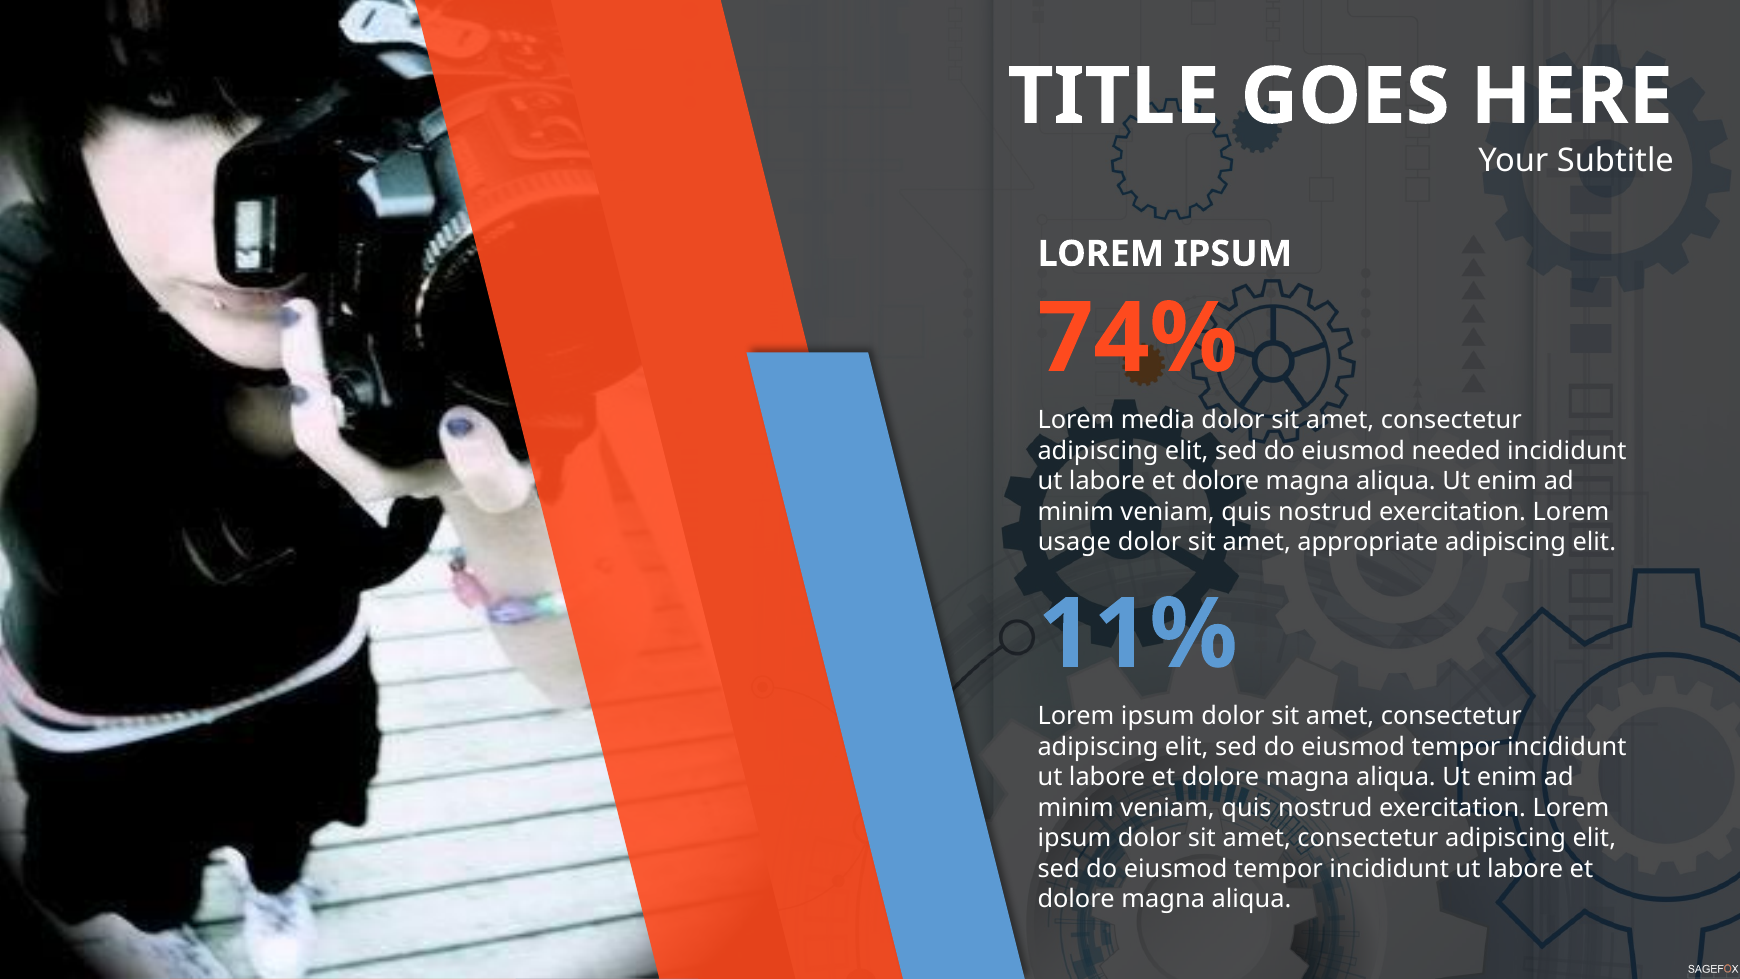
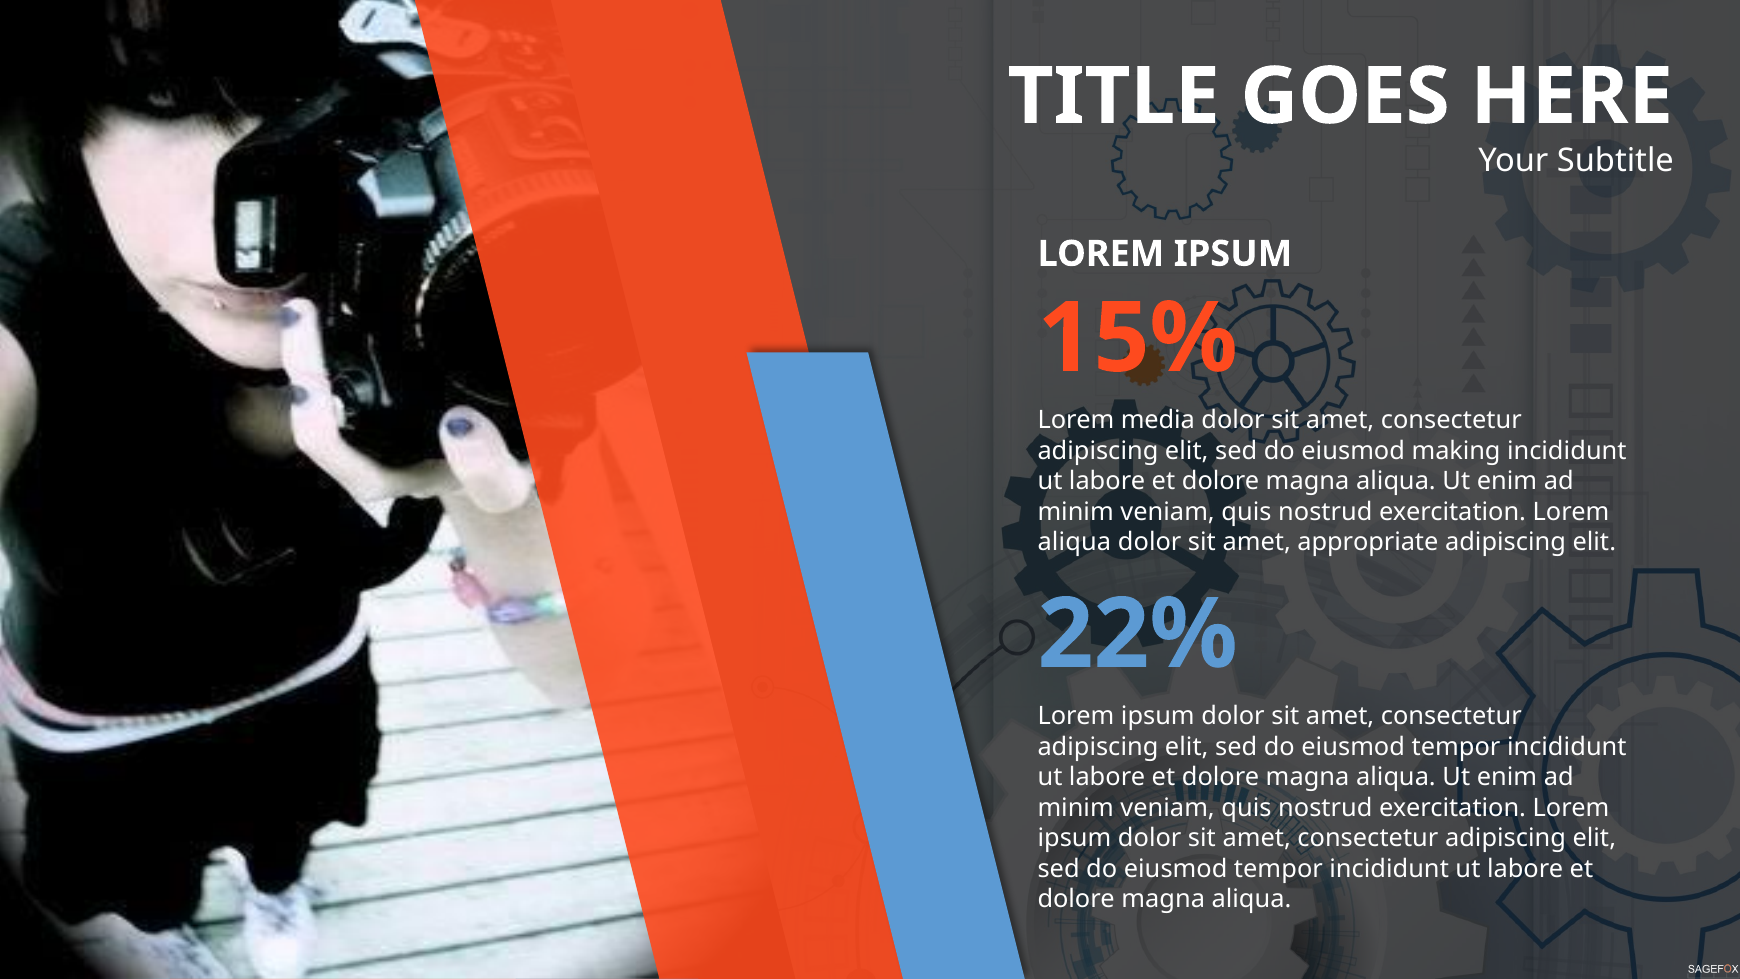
74%: 74% -> 15% (1138, 339)
needed: needed -> making (1456, 451)
usage: usage -> aliqua (1074, 542)
11%: 11% -> 22% (1138, 634)
